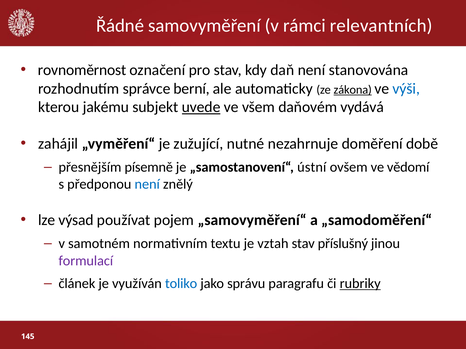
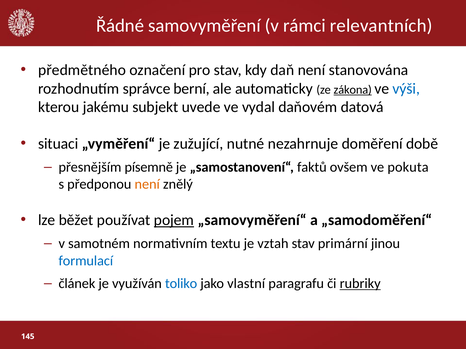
rovnoměrnost: rovnoměrnost -> předmětného (82, 70)
uvede underline: present -> none (201, 107)
všem: všem -> vydal (259, 107)
vydává: vydává -> datová (362, 107)
zahájil: zahájil -> situaci (58, 144)
ústní: ústní -> faktů (312, 167)
vědomí: vědomí -> pokuta (408, 167)
není colour: blue -> orange (147, 185)
výsad: výsad -> běžet (76, 220)
pojem underline: none -> present (174, 220)
příslušný: příslušný -> primární (343, 244)
formulací colour: purple -> blue (86, 261)
správu: správu -> vlastní (246, 284)
